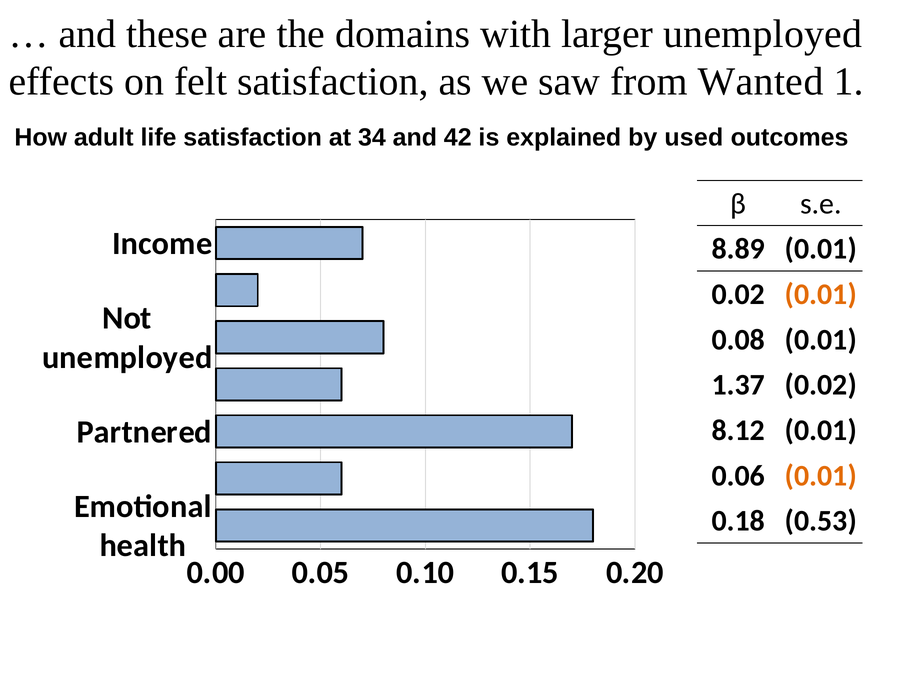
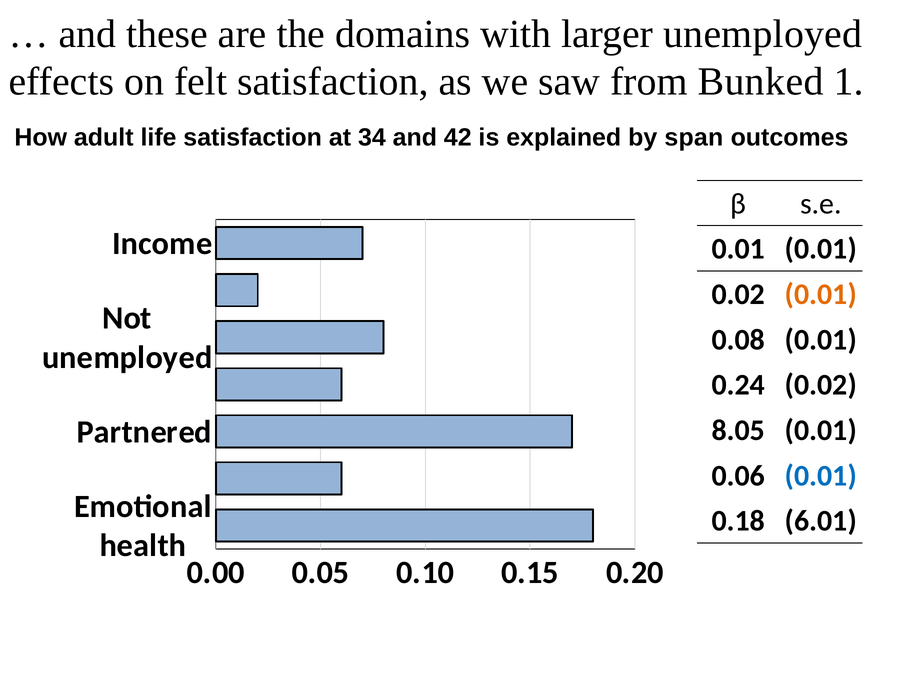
Wanted: Wanted -> Bunked (761, 82)
used: used -> span (694, 138)
8.89: 8.89 -> 0.01 (738, 249)
1.37: 1.37 -> 0.24 (738, 385)
8.12: 8.12 -> 8.05 (738, 430)
0.01 colour: orange -> blue (821, 475)
0.53: 0.53 -> 6.01 (821, 521)
